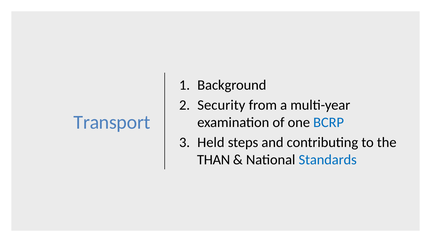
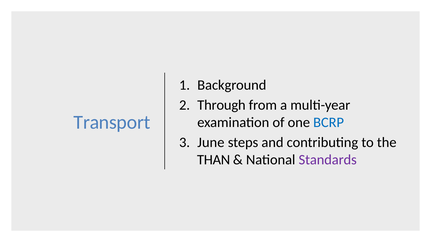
Security: Security -> Through (221, 105)
Held: Held -> June (211, 143)
Standards colour: blue -> purple (328, 160)
